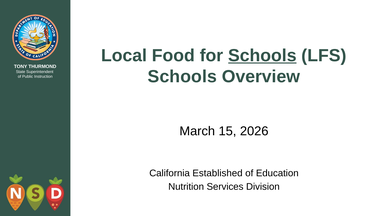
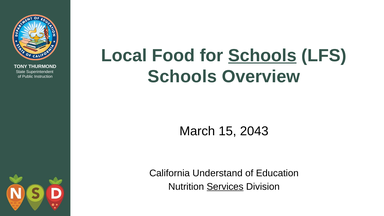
2026: 2026 -> 2043 (254, 131)
Established: Established -> Understand (218, 173)
Services underline: none -> present (225, 187)
